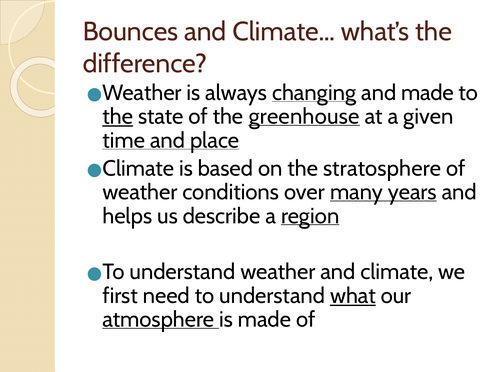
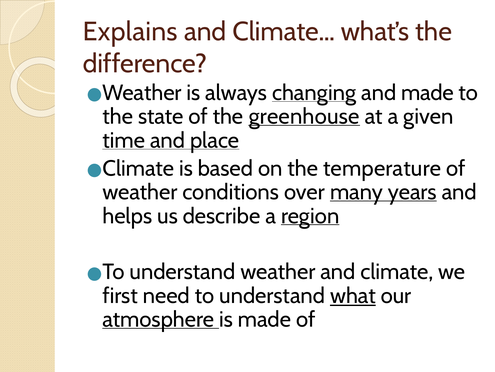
Bounces: Bounces -> Explains (130, 32)
the underline: present -> none (118, 116)
stratosphere: stratosphere -> temperature (382, 168)
